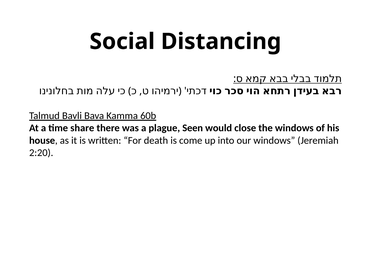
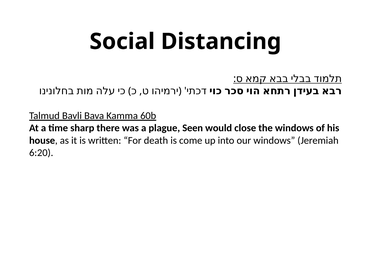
share: share -> sharp (82, 128)
2:20: 2:20 -> 6:20 (41, 153)
